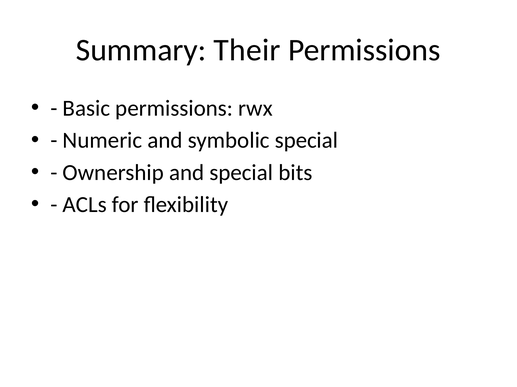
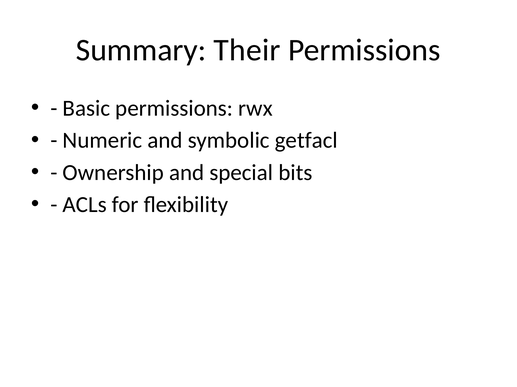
symbolic special: special -> getfacl (306, 141)
